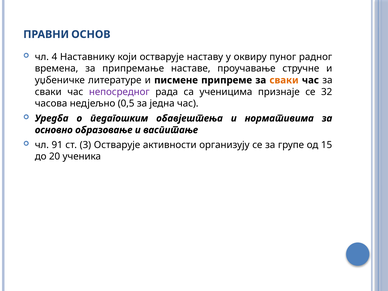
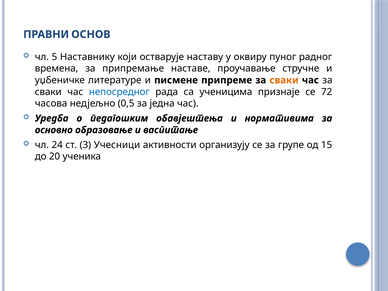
4: 4 -> 5 (54, 57)
непосредног colour: purple -> blue (119, 92)
32: 32 -> 72 (327, 92)
91: 91 -> 24 (57, 145)
3 Остварује: Остварује -> Учесници (117, 145)
